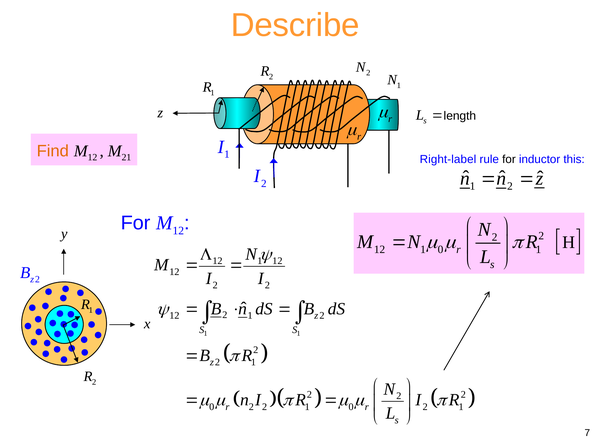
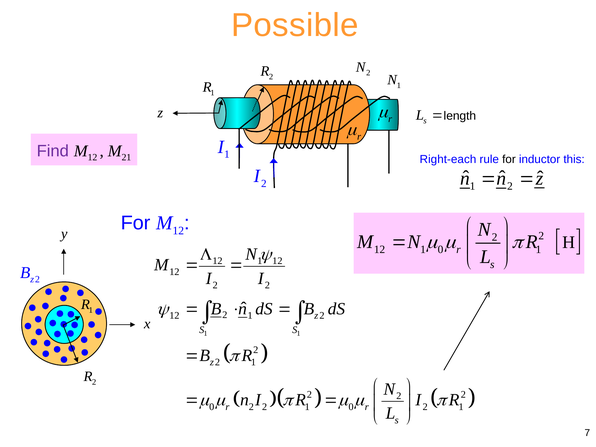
Describe: Describe -> Possible (295, 25)
Find colour: orange -> purple (53, 151)
Right-label: Right-label -> Right-each (448, 159)
